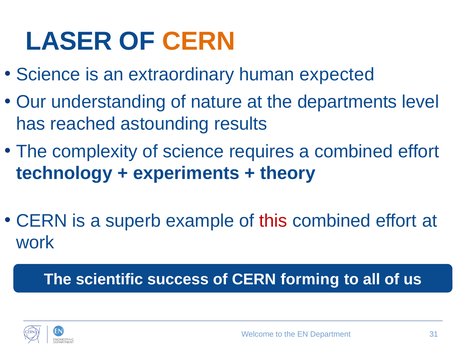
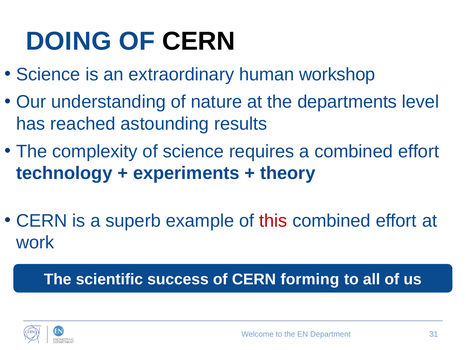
LASER: LASER -> DOING (69, 41)
CERN colour: orange -> black (199, 41)
expected: expected -> workshop (337, 74)
